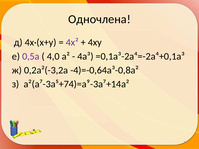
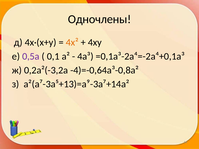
Одночлена: Одночлена -> Одночлены (100, 19)
4х² colour: purple -> orange (72, 42)
4,0: 4,0 -> 0,1 (53, 56)
а²(а⁷-3а⁵+74)=а⁹-3а⁷+14а²: а²(а⁷-3а⁵+74)=а⁹-3а⁷+14а² -> а²(а⁷-3а⁵+13)=а⁹-3а⁷+14а² (76, 84)
